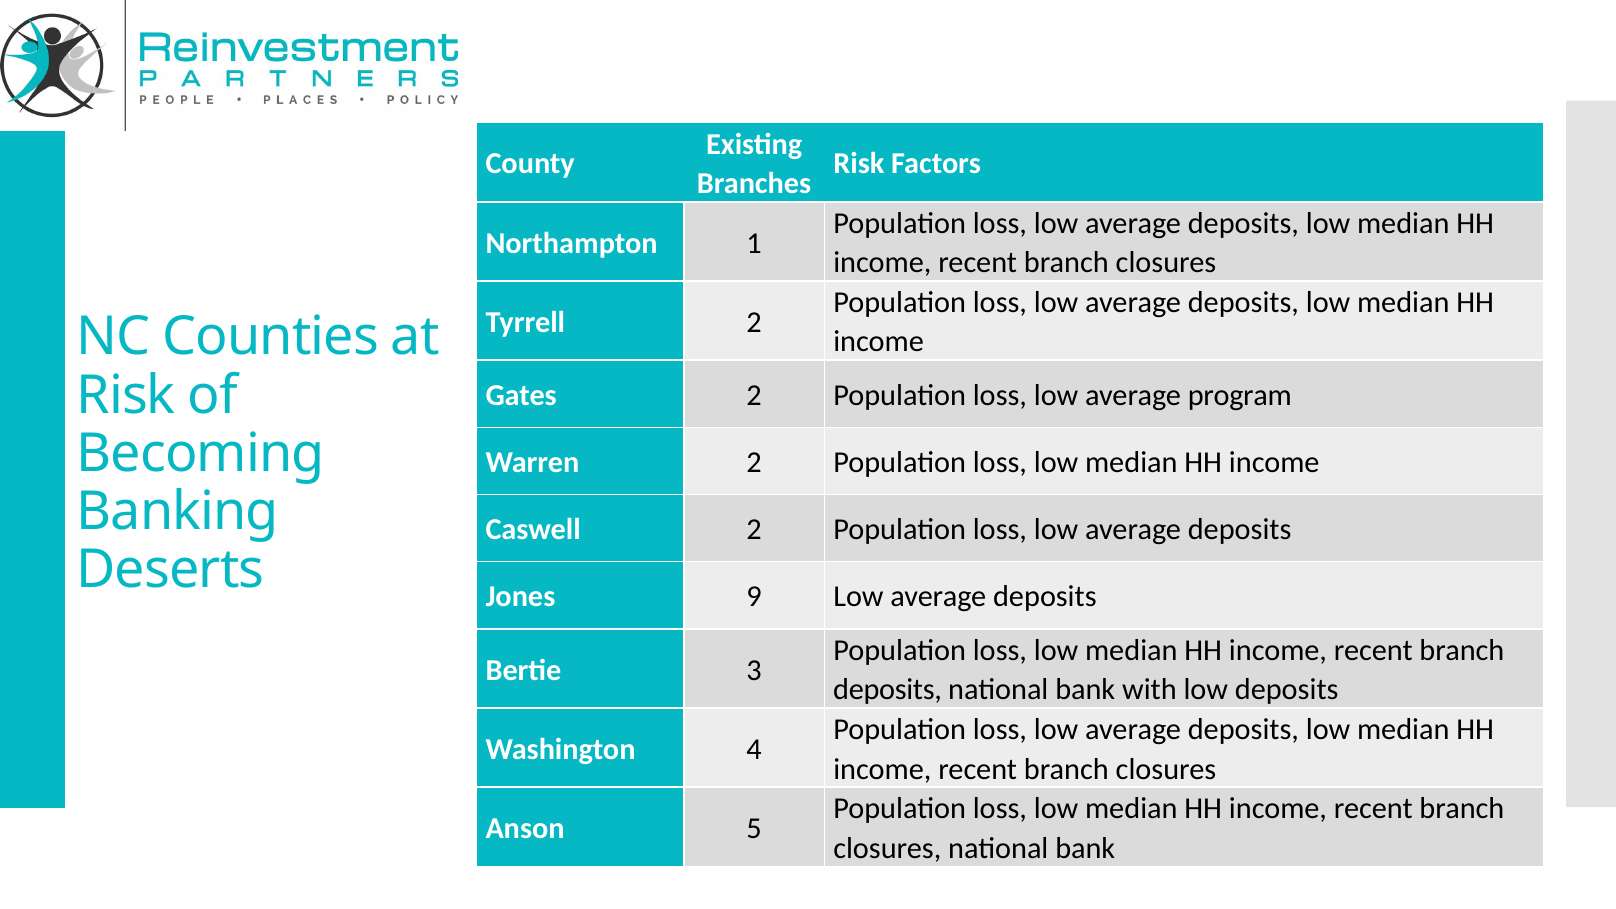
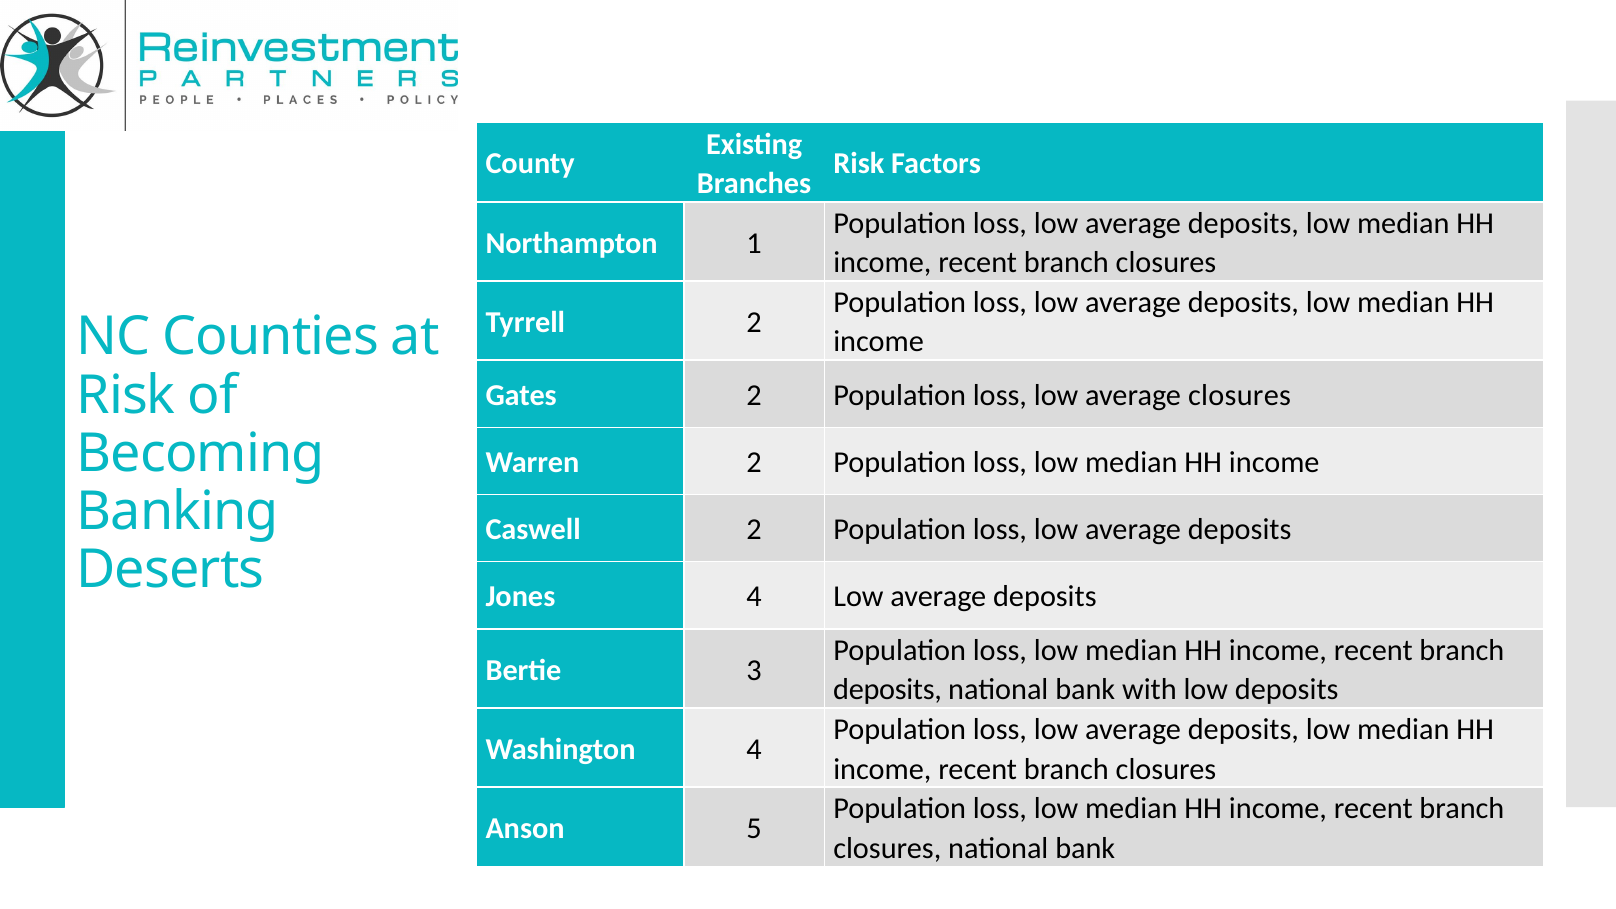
average program: program -> closures (1240, 395)
Jones 9: 9 -> 4 (754, 597)
